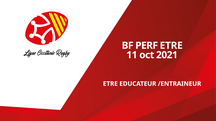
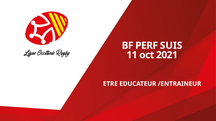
PERF ETRE: ETRE -> SUIS (171, 46)
